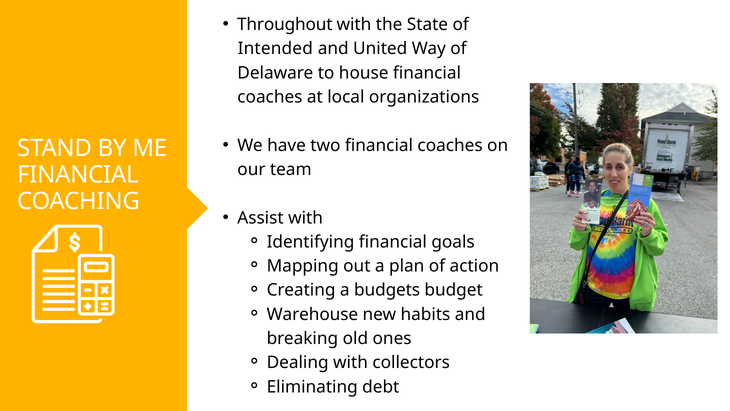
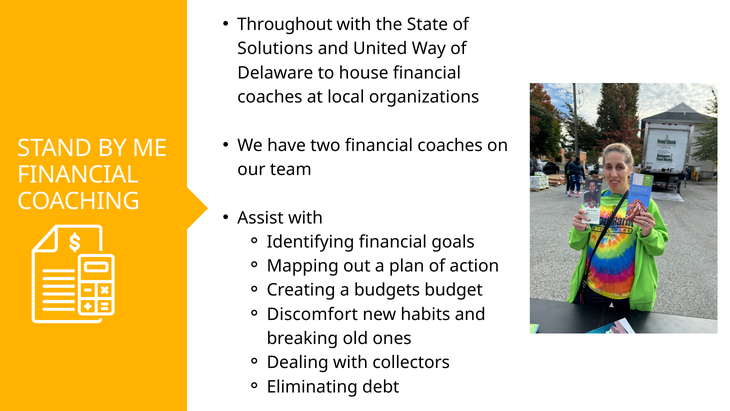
Intended: Intended -> Solutions (275, 49)
Warehouse: Warehouse -> Discomfort (312, 314)
